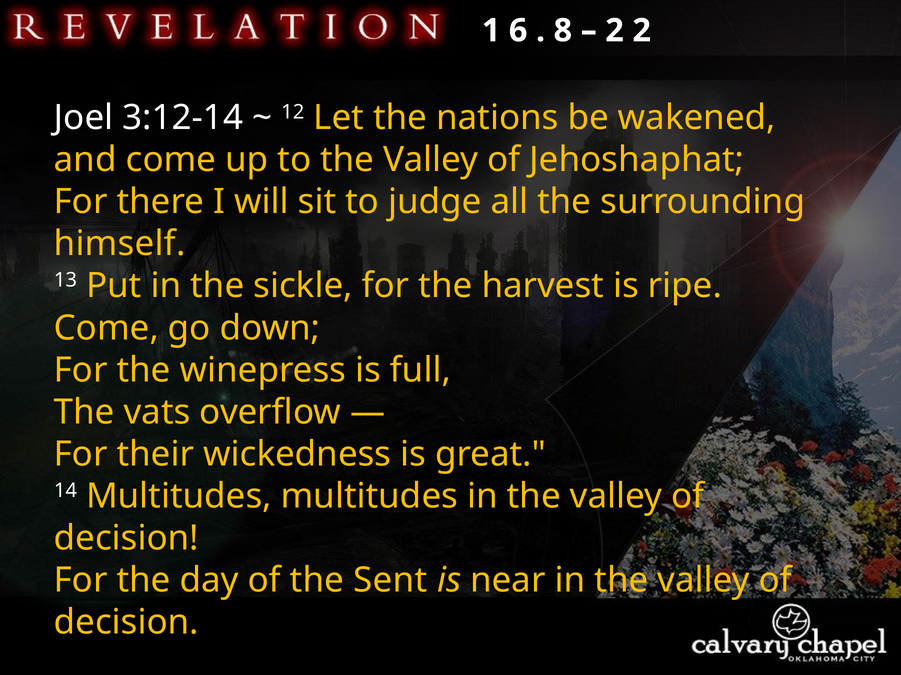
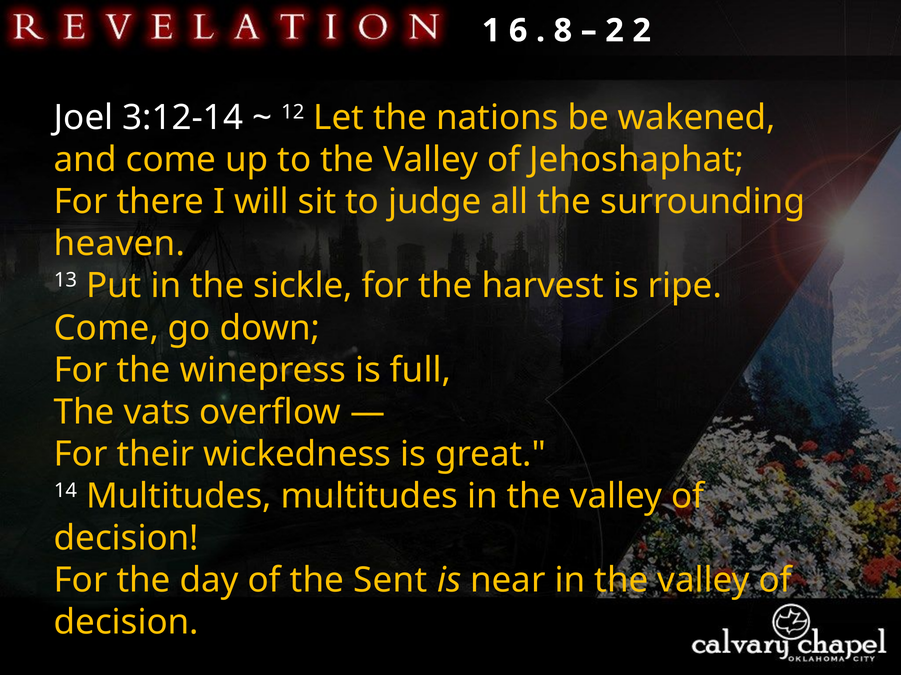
himself: himself -> heaven (120, 244)
